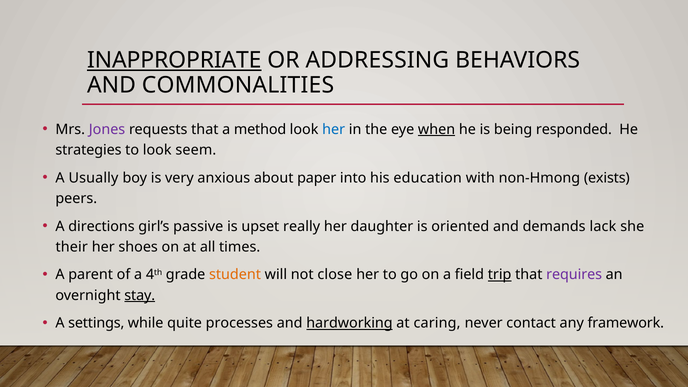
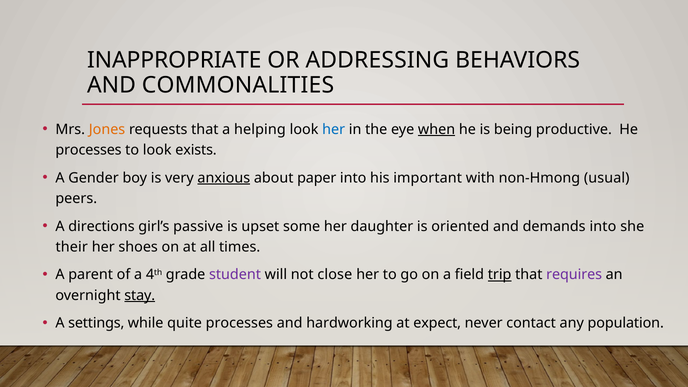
INAPPROPRIATE underline: present -> none (174, 60)
Jones colour: purple -> orange (107, 129)
method: method -> helping (260, 129)
responded: responded -> productive (574, 129)
strategies: strategies -> processes (89, 150)
seem: seem -> exists (196, 150)
Usually: Usually -> Gender (94, 178)
anxious underline: none -> present (224, 178)
education: education -> important (428, 178)
exists: exists -> usual (607, 178)
really: really -> some (302, 226)
demands lack: lack -> into (603, 226)
student colour: orange -> purple (235, 275)
hardworking underline: present -> none (349, 323)
caring: caring -> expect (437, 323)
framework: framework -> population (626, 323)
